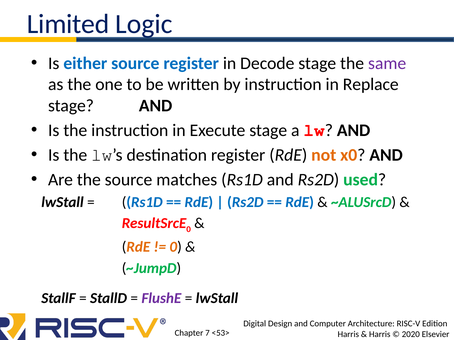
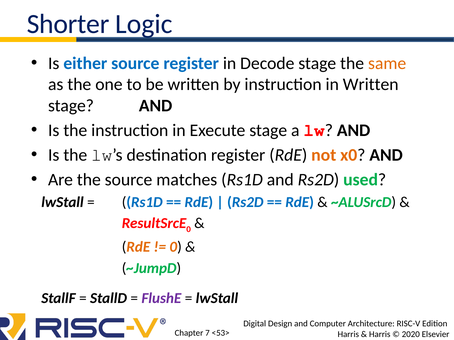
Limited: Limited -> Shorter (68, 24)
same colour: purple -> orange (387, 63)
in Replace: Replace -> Written (371, 84)
